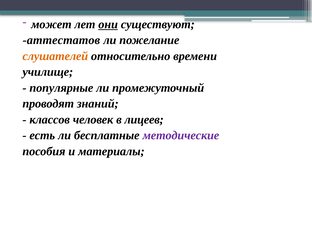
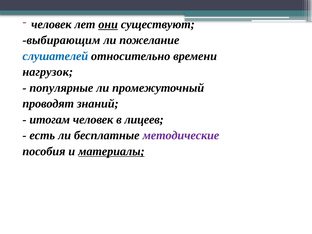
может: может -> человек (51, 24)
аттестатов: аттестатов -> выбирающим (61, 40)
слушателей colour: orange -> blue (55, 56)
училище: училище -> нагрузок (48, 72)
классов: классов -> итогам (50, 120)
материалы underline: none -> present (111, 151)
